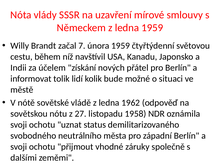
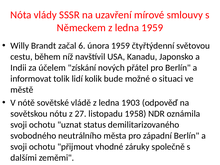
7: 7 -> 6 (82, 46)
1962: 1962 -> 1903 (131, 103)
